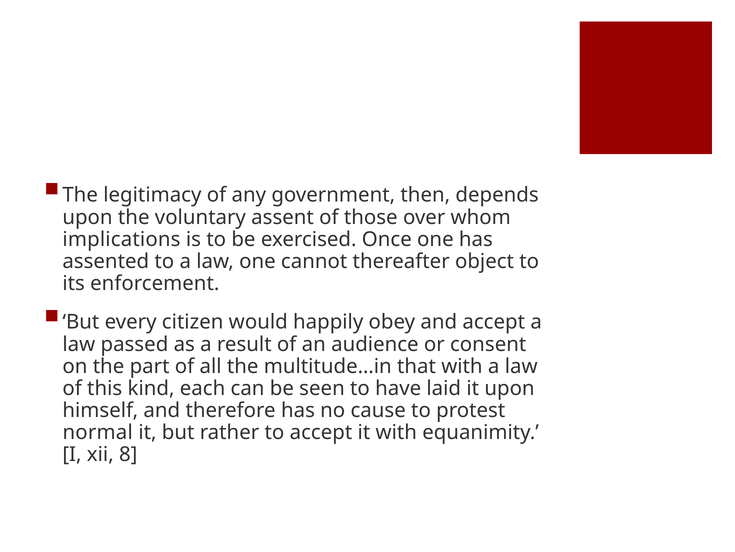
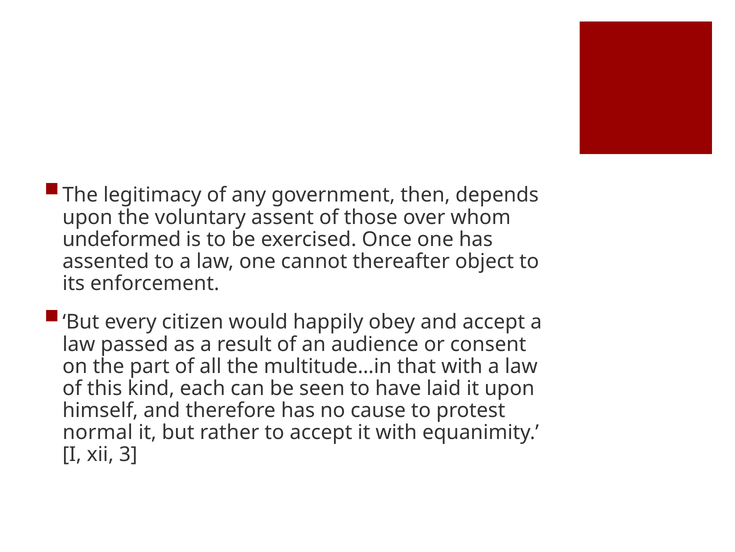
implications: implications -> undeformed (122, 239)
8: 8 -> 3 (128, 454)
